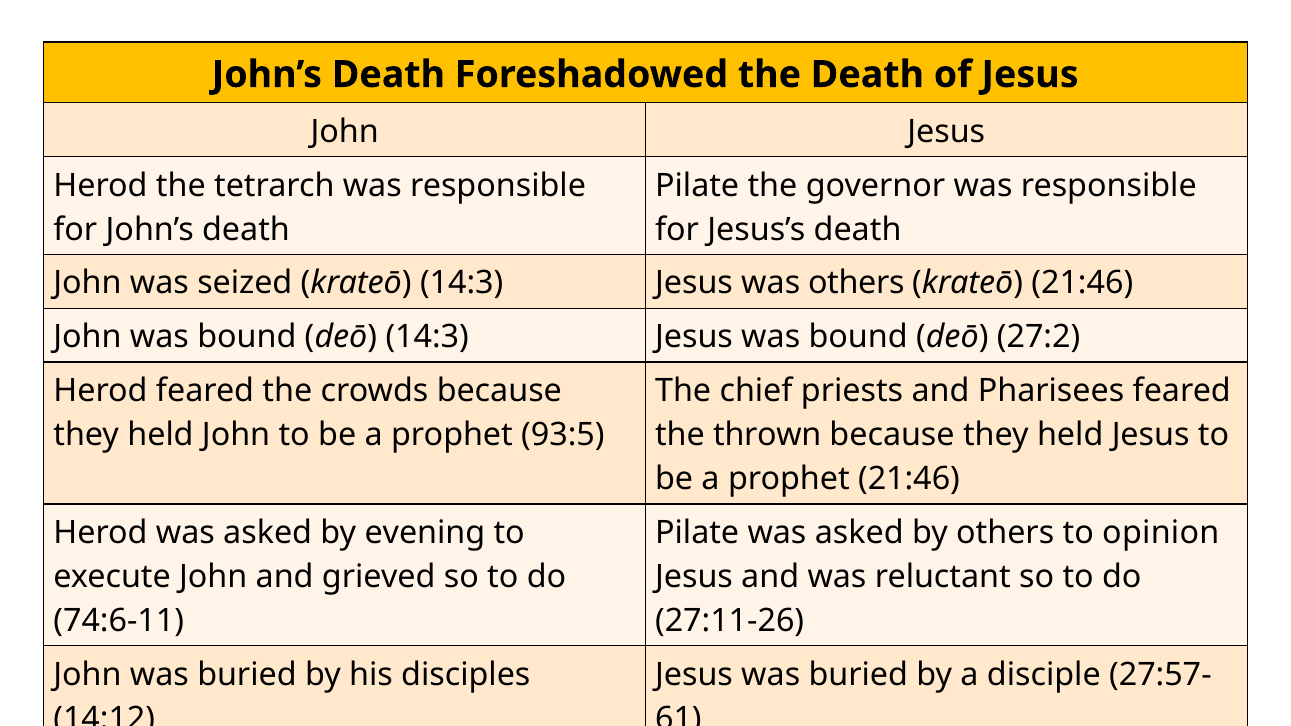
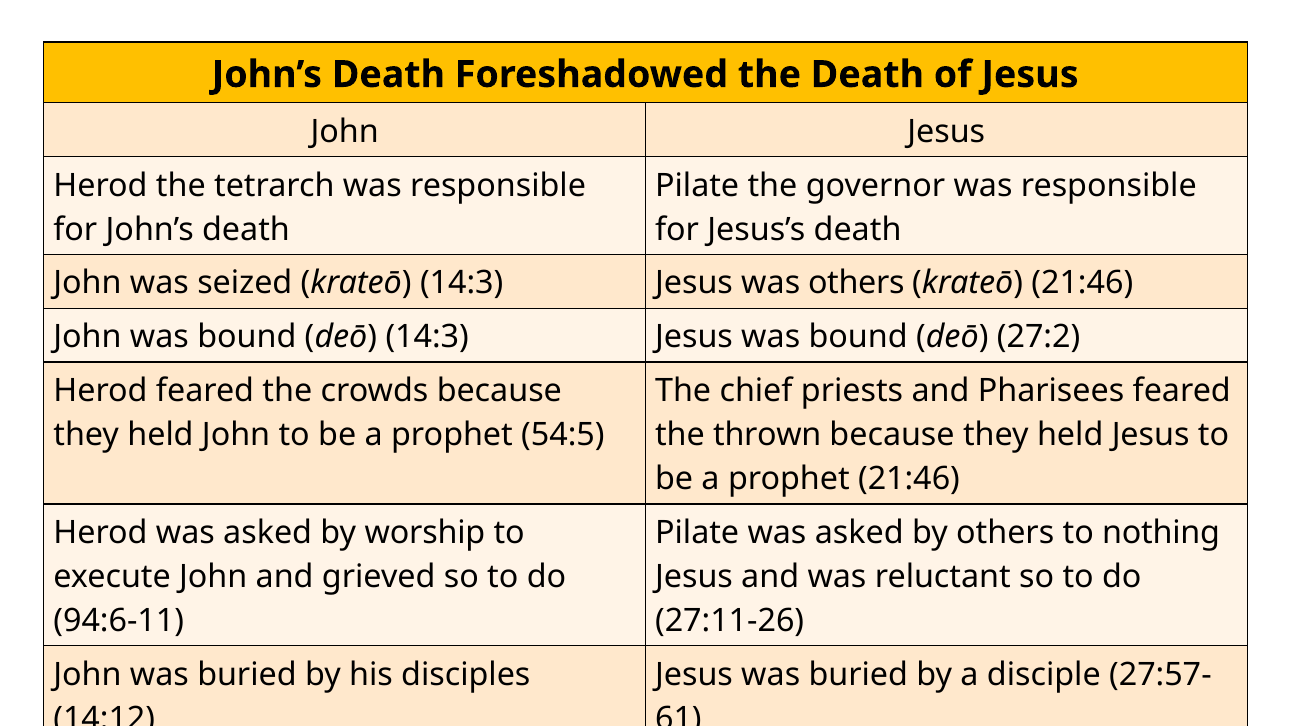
93:5: 93:5 -> 54:5 (563, 435)
evening: evening -> worship (425, 533)
opinion: opinion -> nothing (1161, 533)
74:6-11: 74:6-11 -> 94:6-11 (119, 621)
